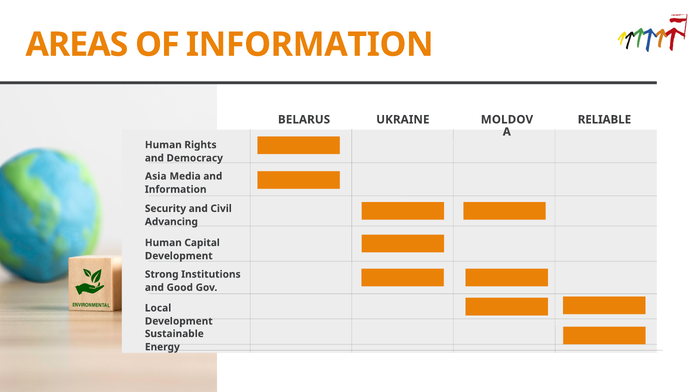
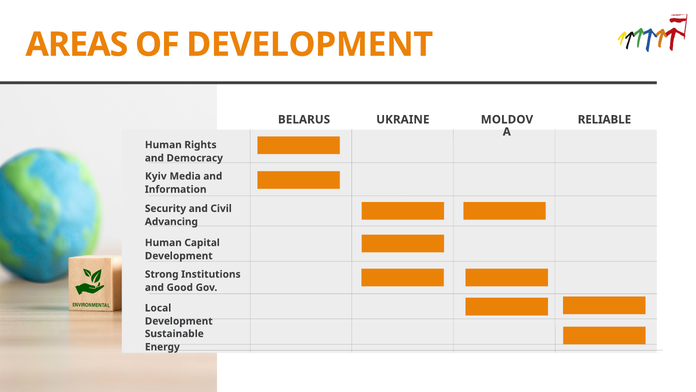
OF INFORMATION: INFORMATION -> DEVELOPMENT (310, 45)
Asia: Asia -> Kyiv (156, 176)
